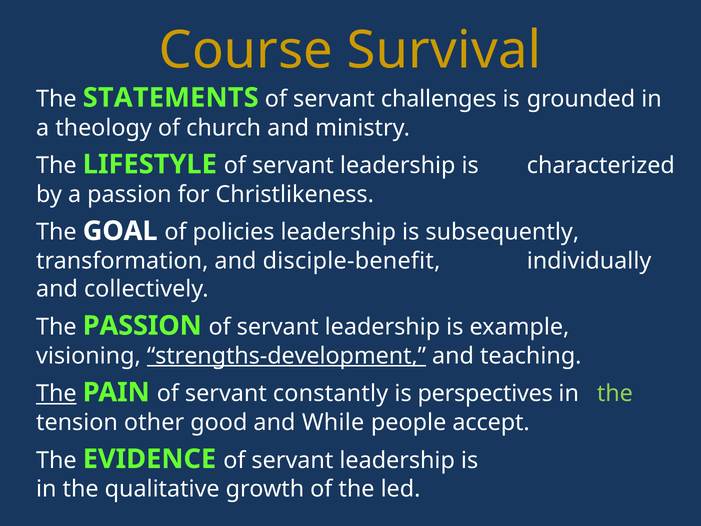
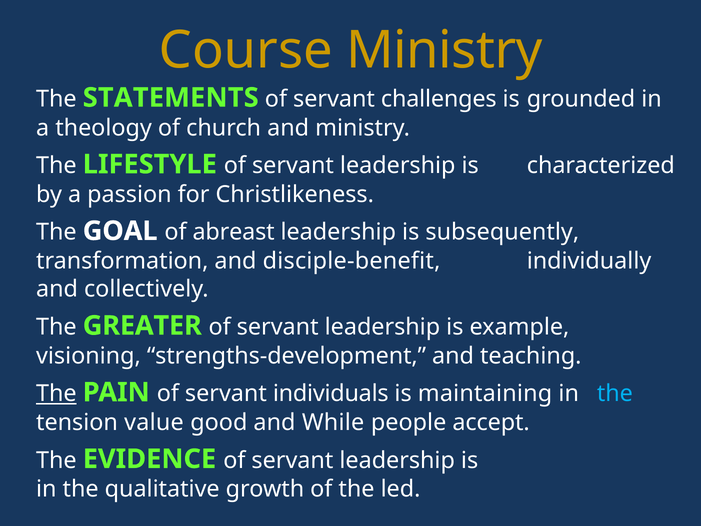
Course Survival: Survival -> Ministry (444, 50)
policies: policies -> abreast (234, 232)
The PASSION: PASSION -> GREATER (142, 326)
strengths-development underline: present -> none (286, 356)
constantly: constantly -> individuals (331, 393)
perspectives: perspectives -> maintaining (485, 393)
the colour: light green -> light blue (615, 393)
other: other -> value (154, 422)
